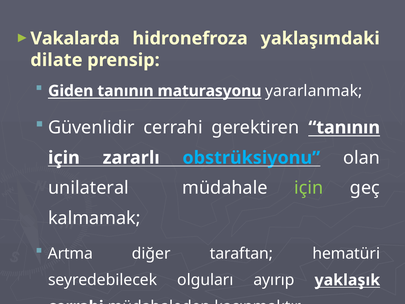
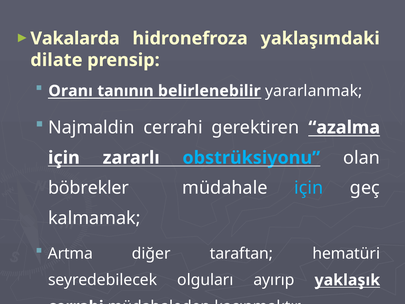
Giden: Giden -> Oranı (71, 91)
maturasyonu: maturasyonu -> belirlenebilir (209, 91)
Güvenlidir: Güvenlidir -> Najmaldin (91, 127)
gerektiren tanının: tanının -> azalma (344, 127)
unilateral: unilateral -> böbrekler (89, 188)
için colour: light green -> light blue (309, 188)
